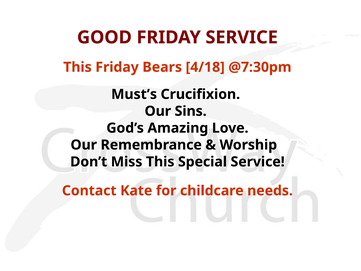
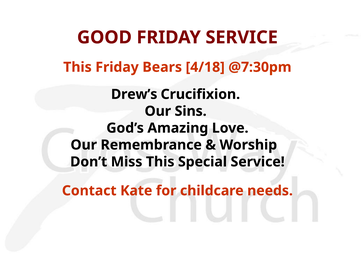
Must’s: Must’s -> Drew’s (134, 94)
